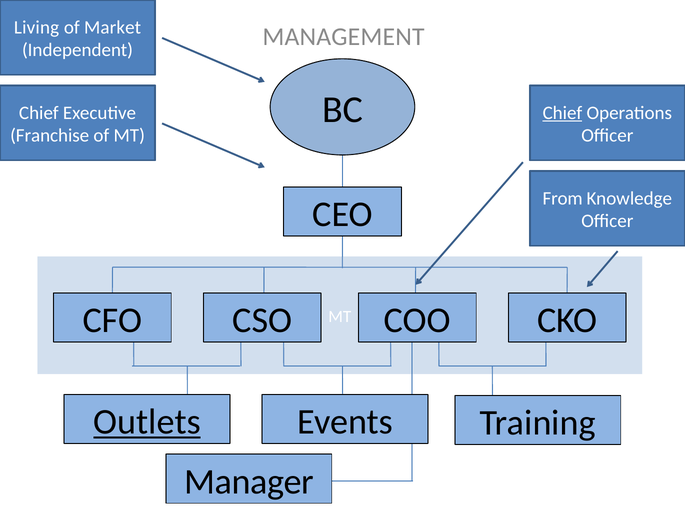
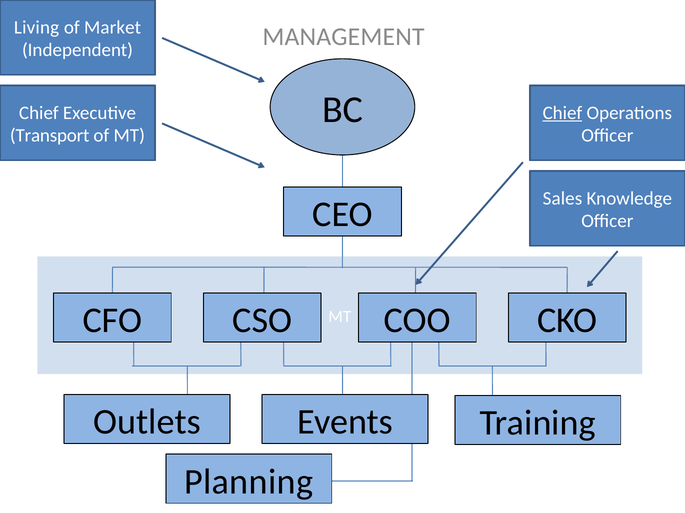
Franchise: Franchise -> Transport (50, 136)
From: From -> Sales (562, 199)
Outlets underline: present -> none (147, 423)
Manager: Manager -> Planning (249, 482)
